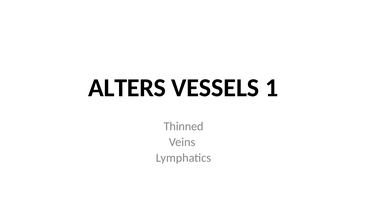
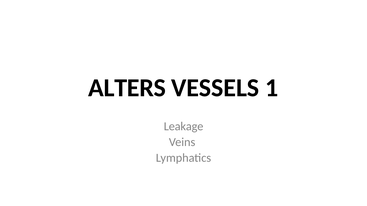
Thinned: Thinned -> Leakage (184, 127)
